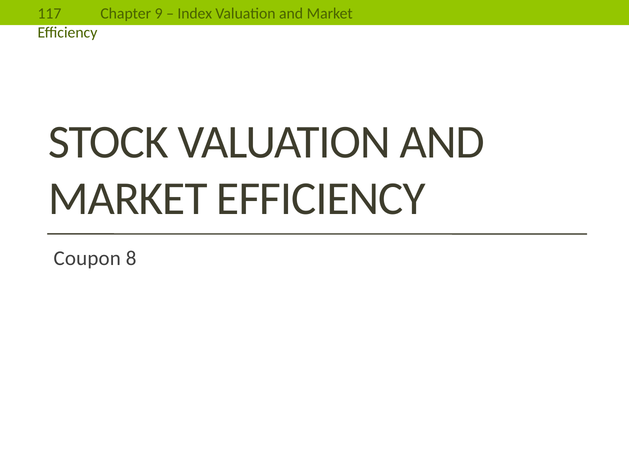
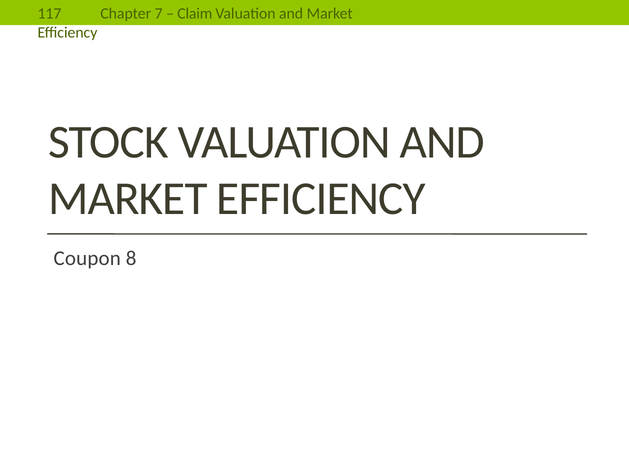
9: 9 -> 7 (159, 13)
Index: Index -> Claim (195, 13)
